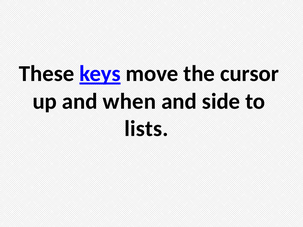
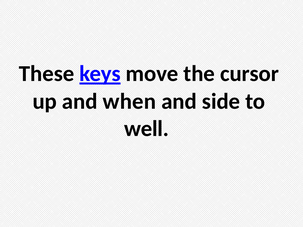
lists: lists -> well (147, 129)
